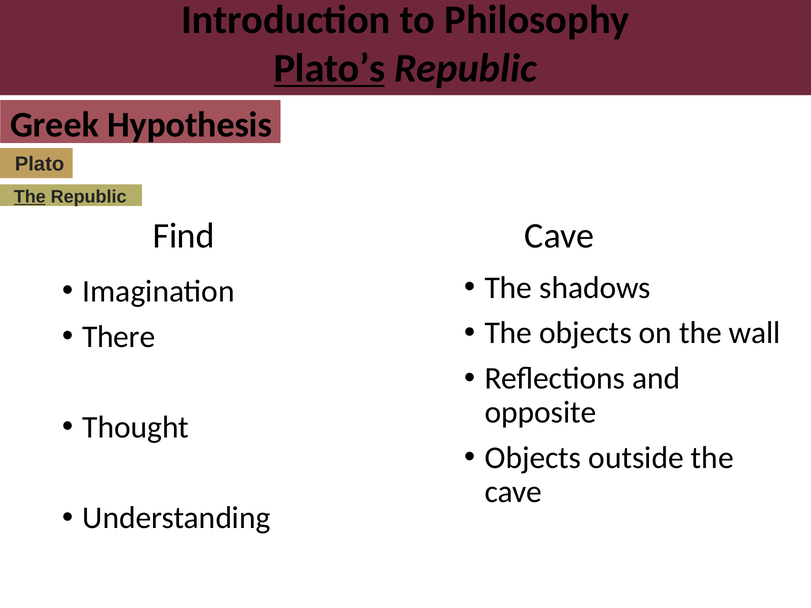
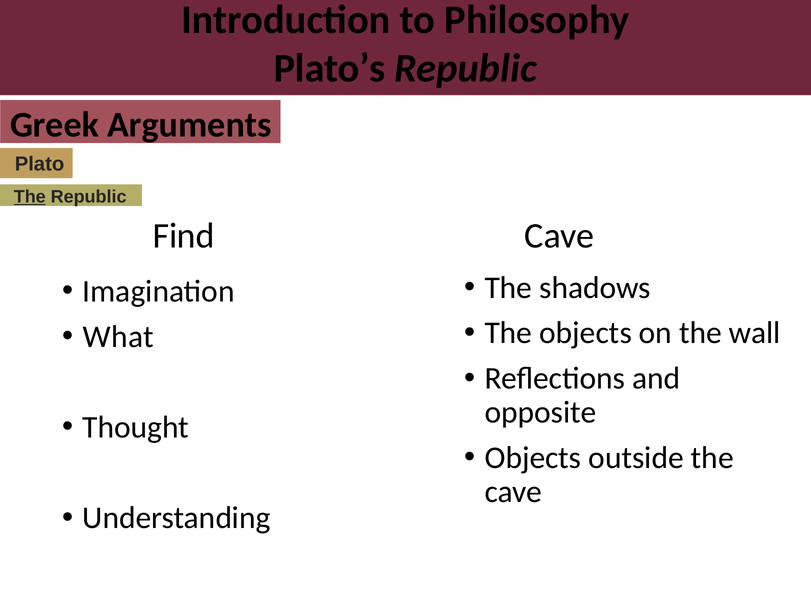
Plato’s underline: present -> none (330, 69)
Hypothesis: Hypothesis -> Arguments (189, 125)
There: There -> What (118, 337)
